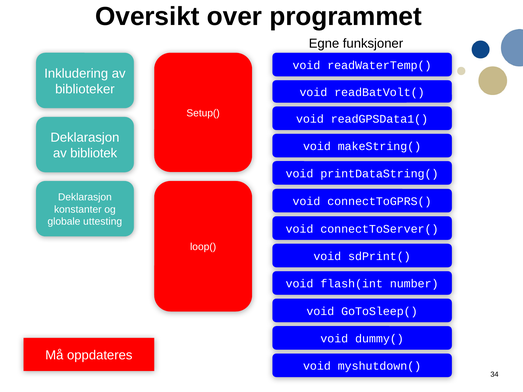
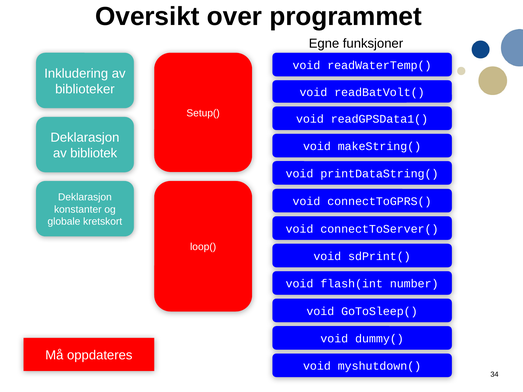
uttesting: uttesting -> kretskort (103, 222)
